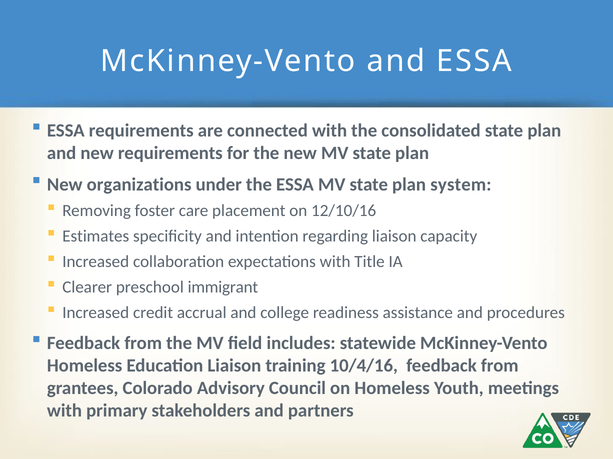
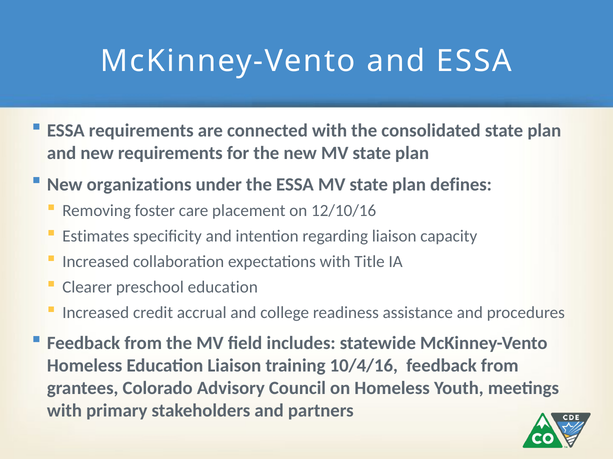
system: system -> defines (461, 185)
preschool immigrant: immigrant -> education (223, 288)
